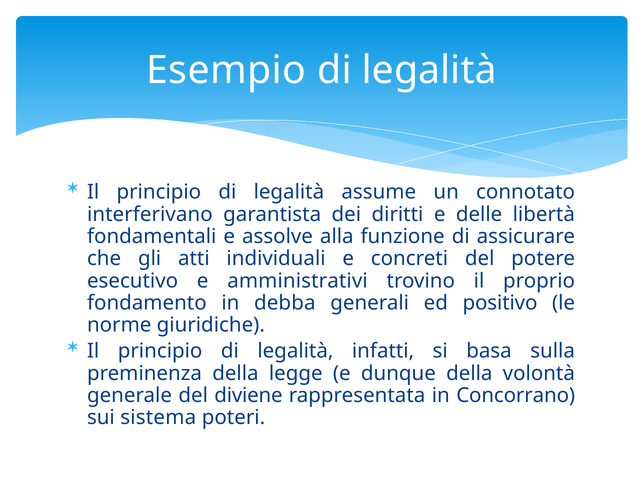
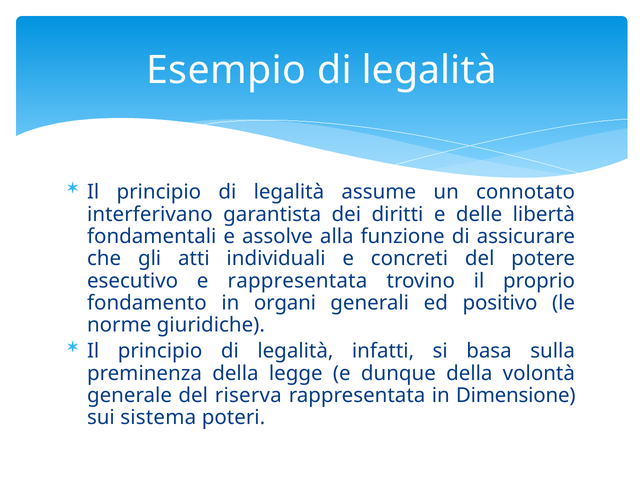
e amministrativi: amministrativi -> rappresentata (297, 281)
debba: debba -> organi (285, 303)
diviene: diviene -> riserva (248, 396)
Concorrano: Concorrano -> Dimensione (516, 396)
